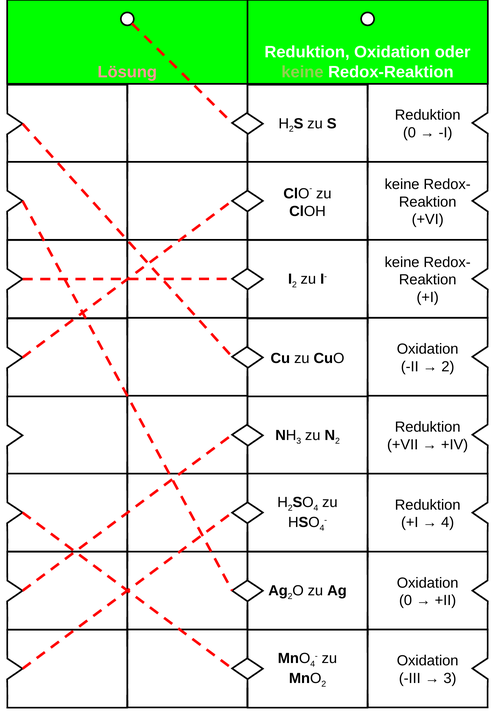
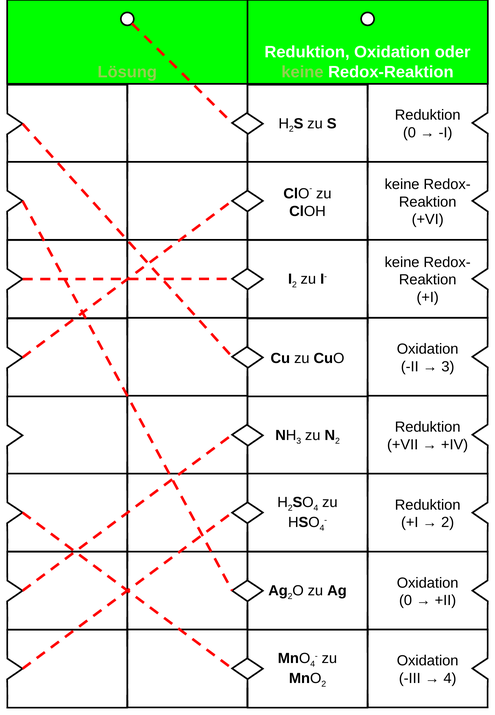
Lösung colour: pink -> light green (127, 72)
2: 2 -> 3 (448, 367)
4: 4 -> 2 (448, 522)
3: 3 -> 4 (450, 678)
